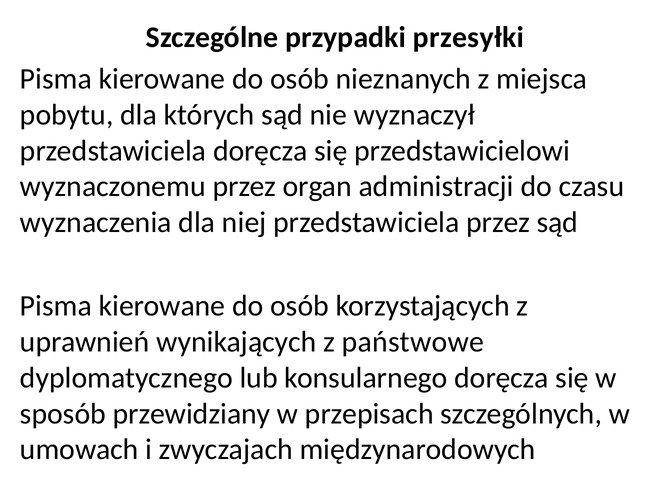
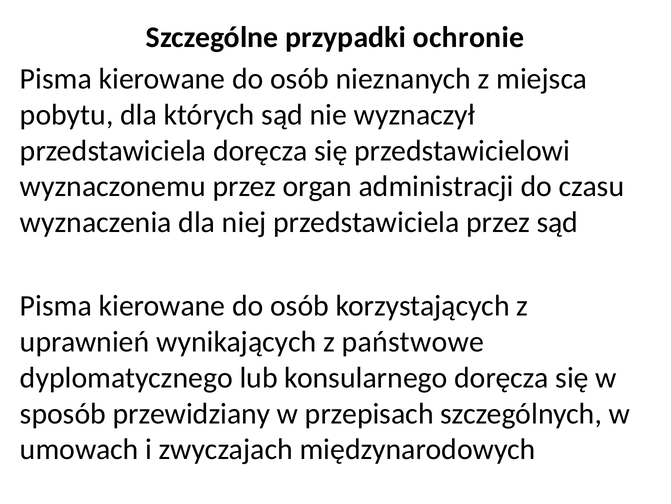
przesyłki: przesyłki -> ochronie (468, 37)
